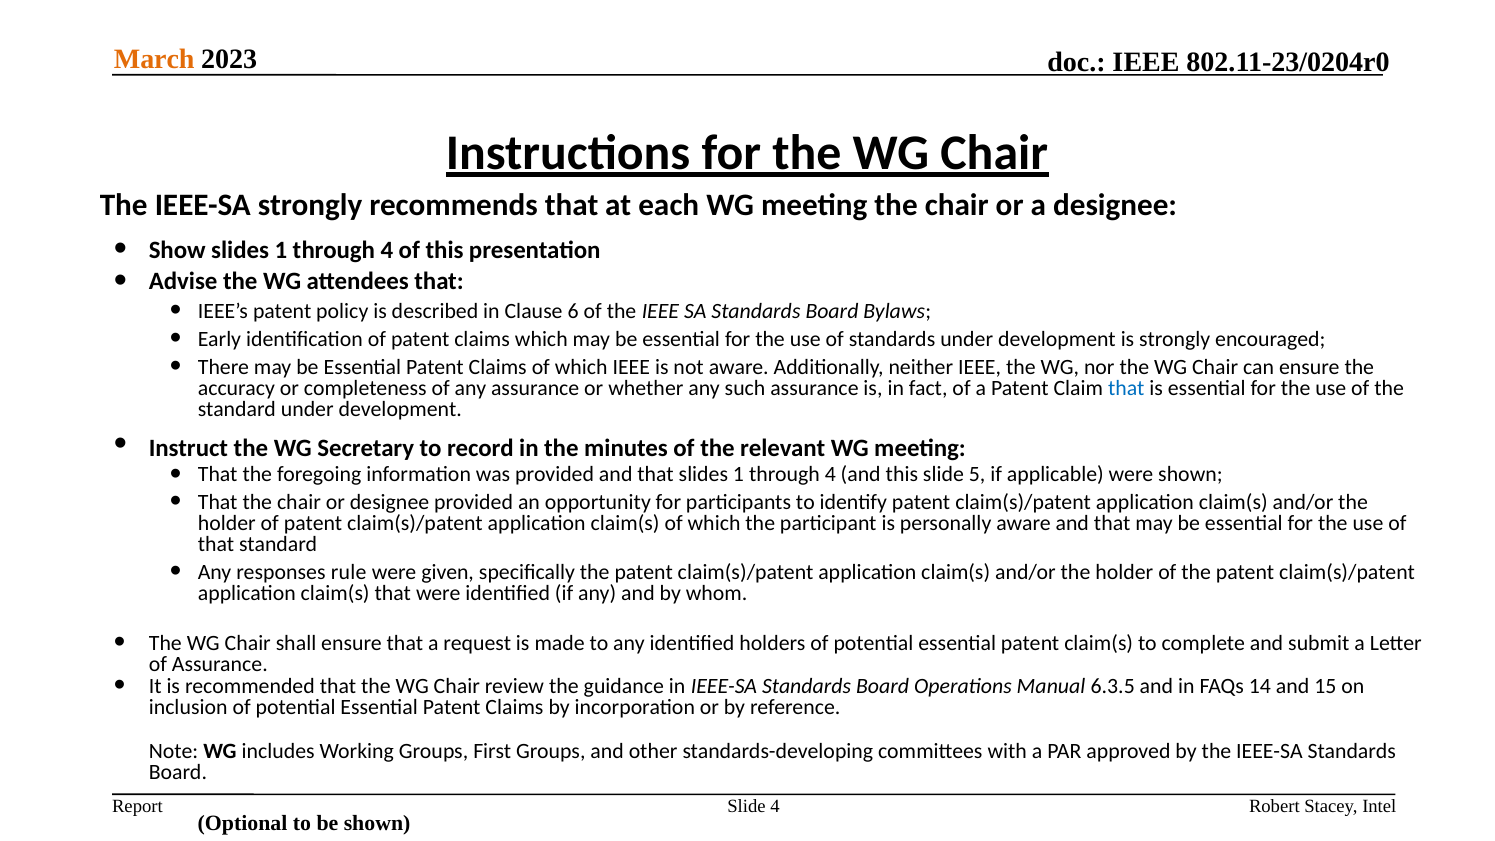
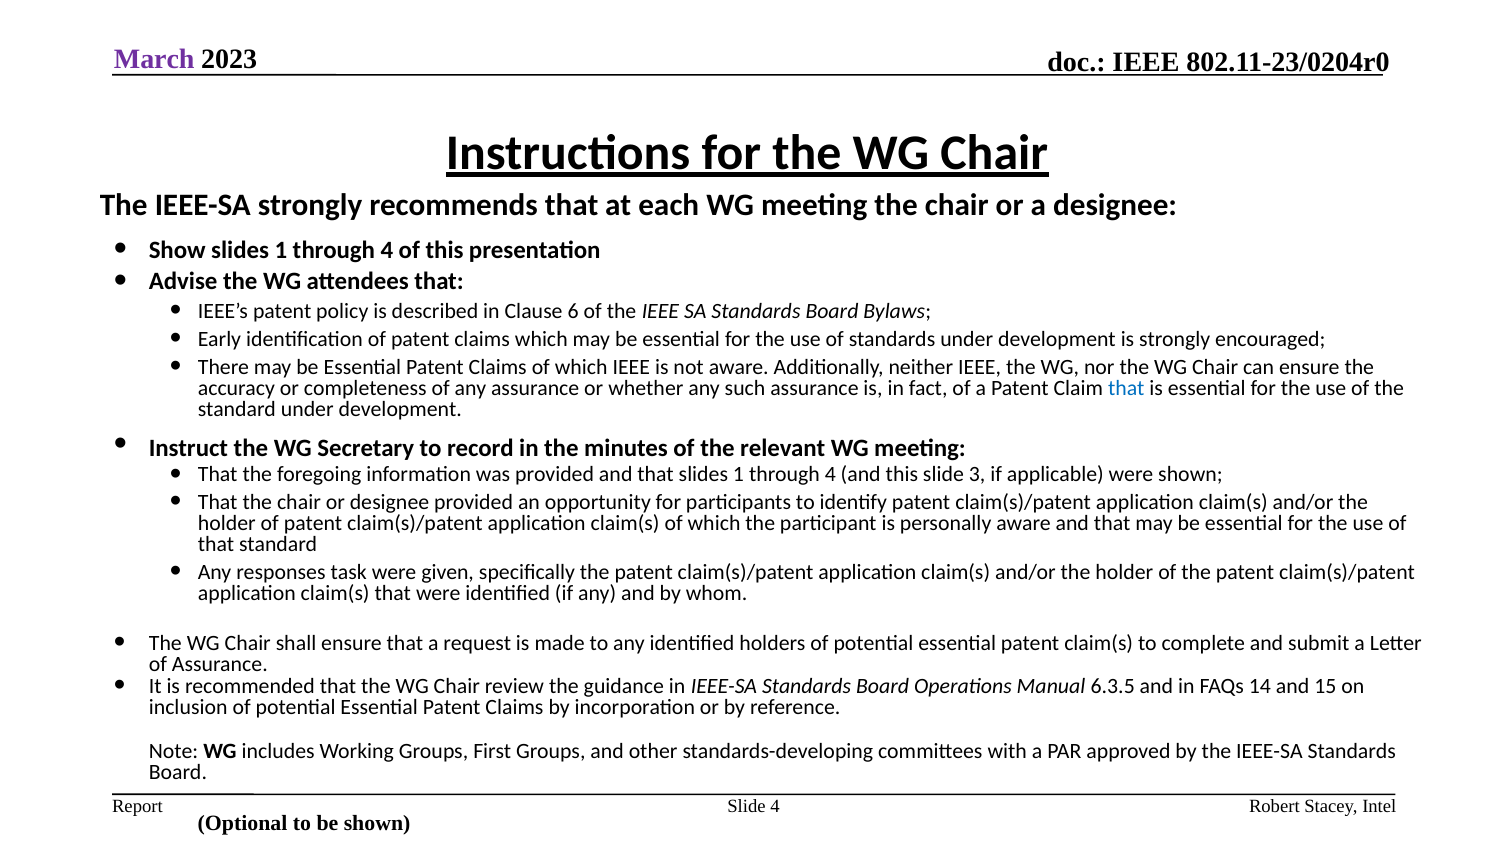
March colour: orange -> purple (154, 59)
5: 5 -> 3 (977, 474)
rule: rule -> task (349, 572)
